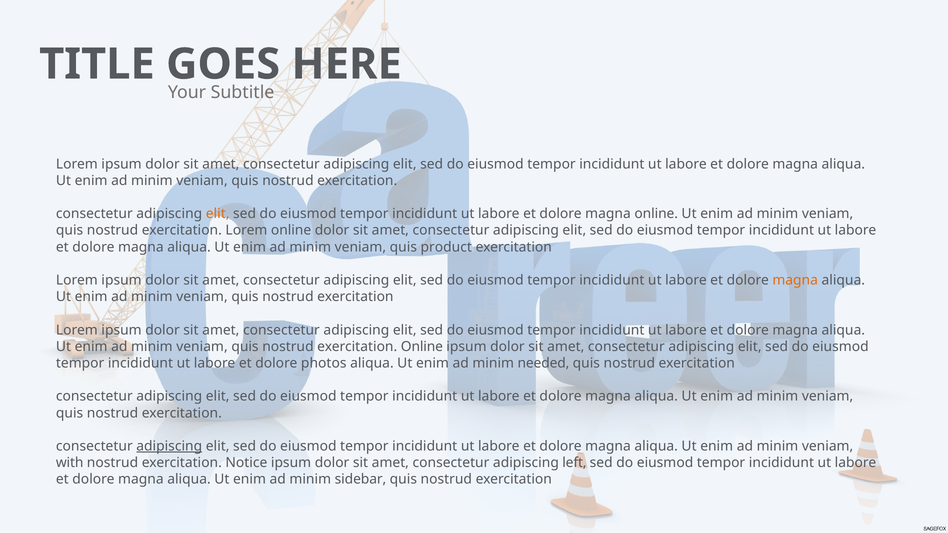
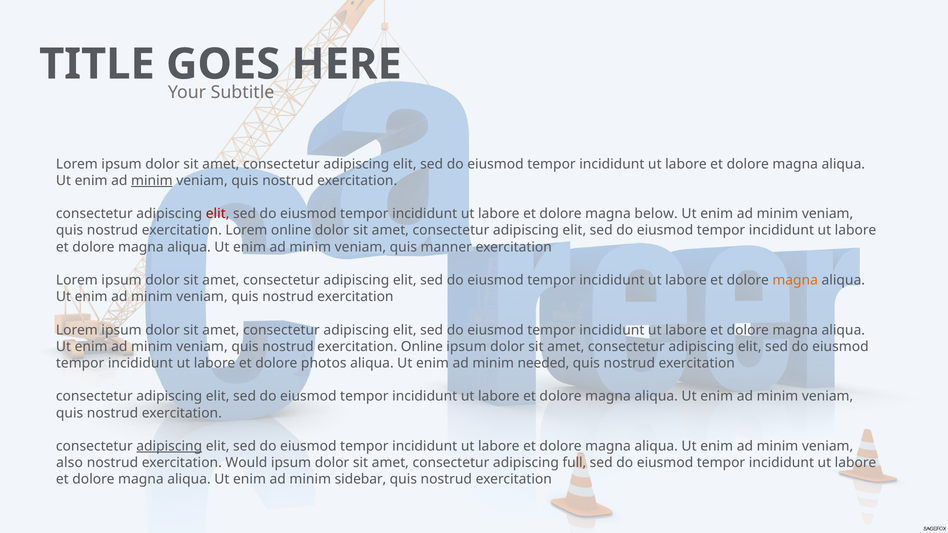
minim underline: none -> present (152, 181)
elit colour: orange -> red (218, 214)
magna online: online -> below (656, 214)
product: product -> manner (446, 247)
with: with -> also (70, 463)
Notice: Notice -> Would (246, 463)
left: left -> full (574, 463)
